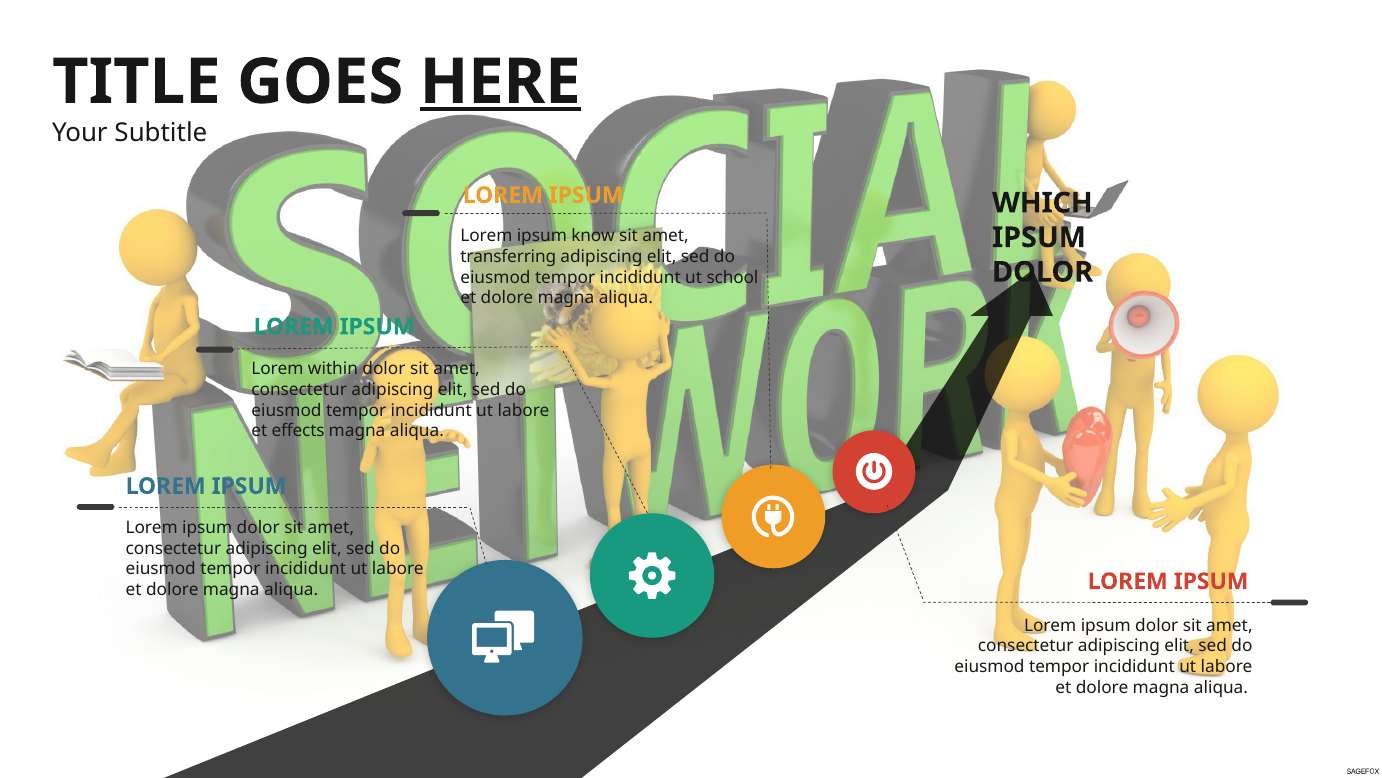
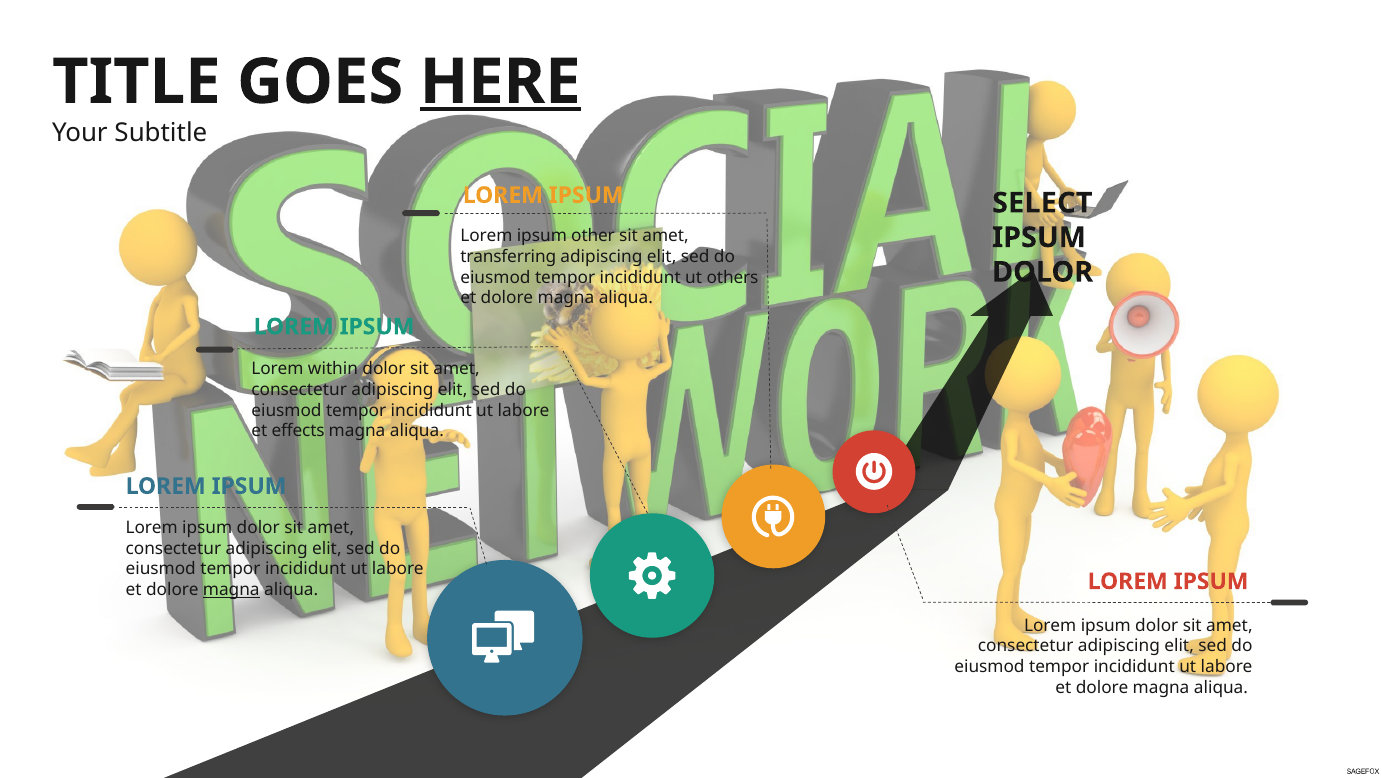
WHICH: WHICH -> SELECT (1042, 203)
know: know -> other (593, 236)
school: school -> others (732, 277)
magna underline: none -> present (231, 589)
